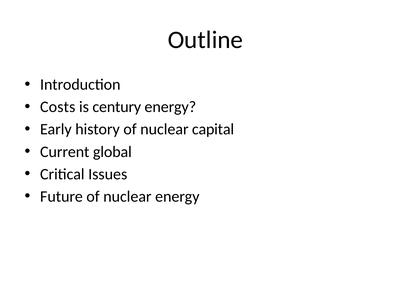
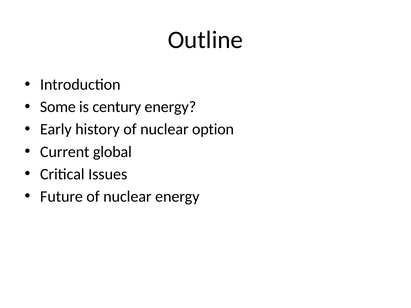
Costs: Costs -> Some (58, 107)
capital: capital -> option (213, 129)
